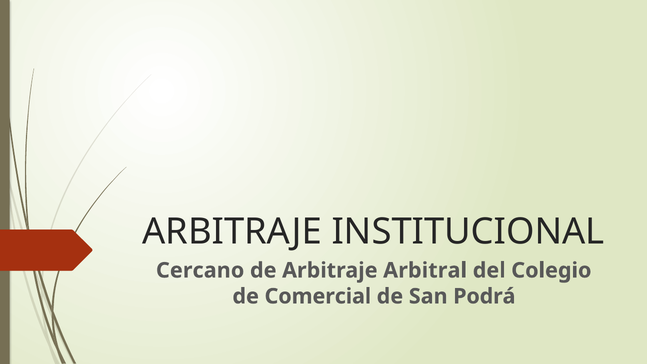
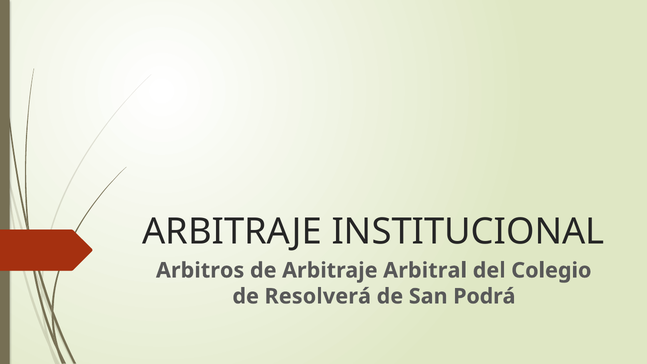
Cercano: Cercano -> Arbitros (200, 270)
Comercial: Comercial -> Resolverá (318, 296)
